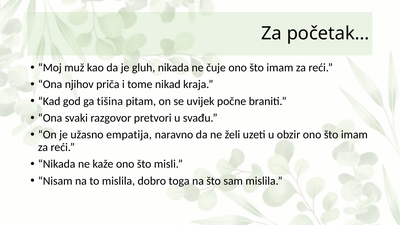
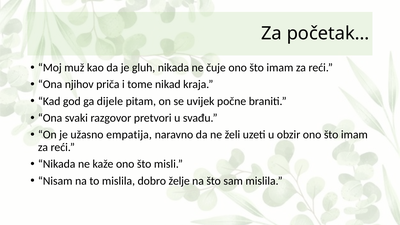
tišina: tišina -> dijele (110, 101)
toga: toga -> želje (179, 181)
